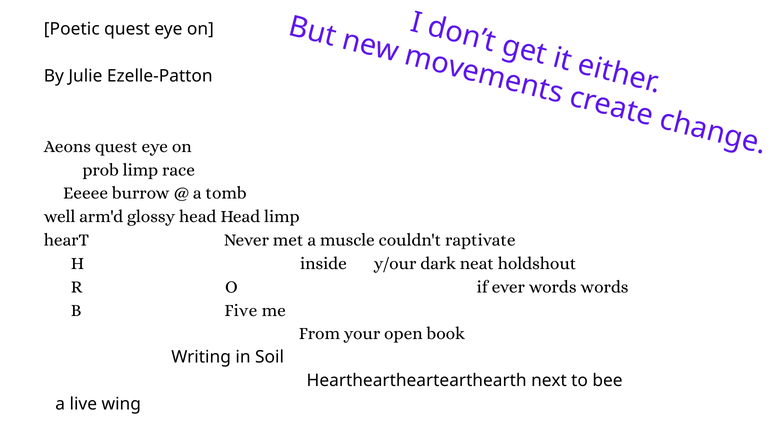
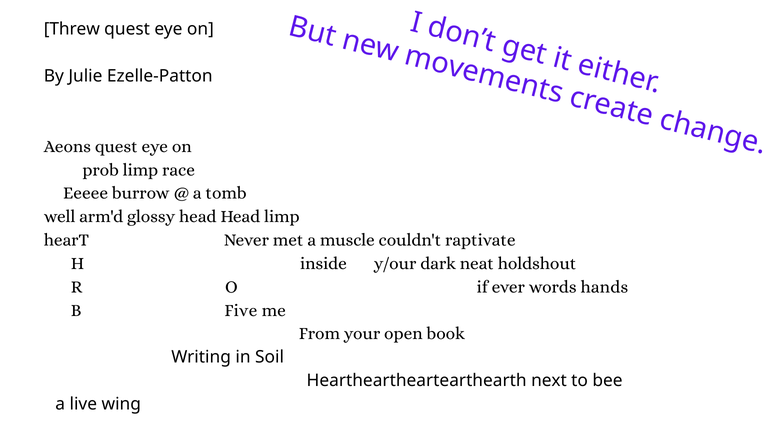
Poetic: Poetic -> Threw (72, 29)
words words: words -> hands (604, 287)
